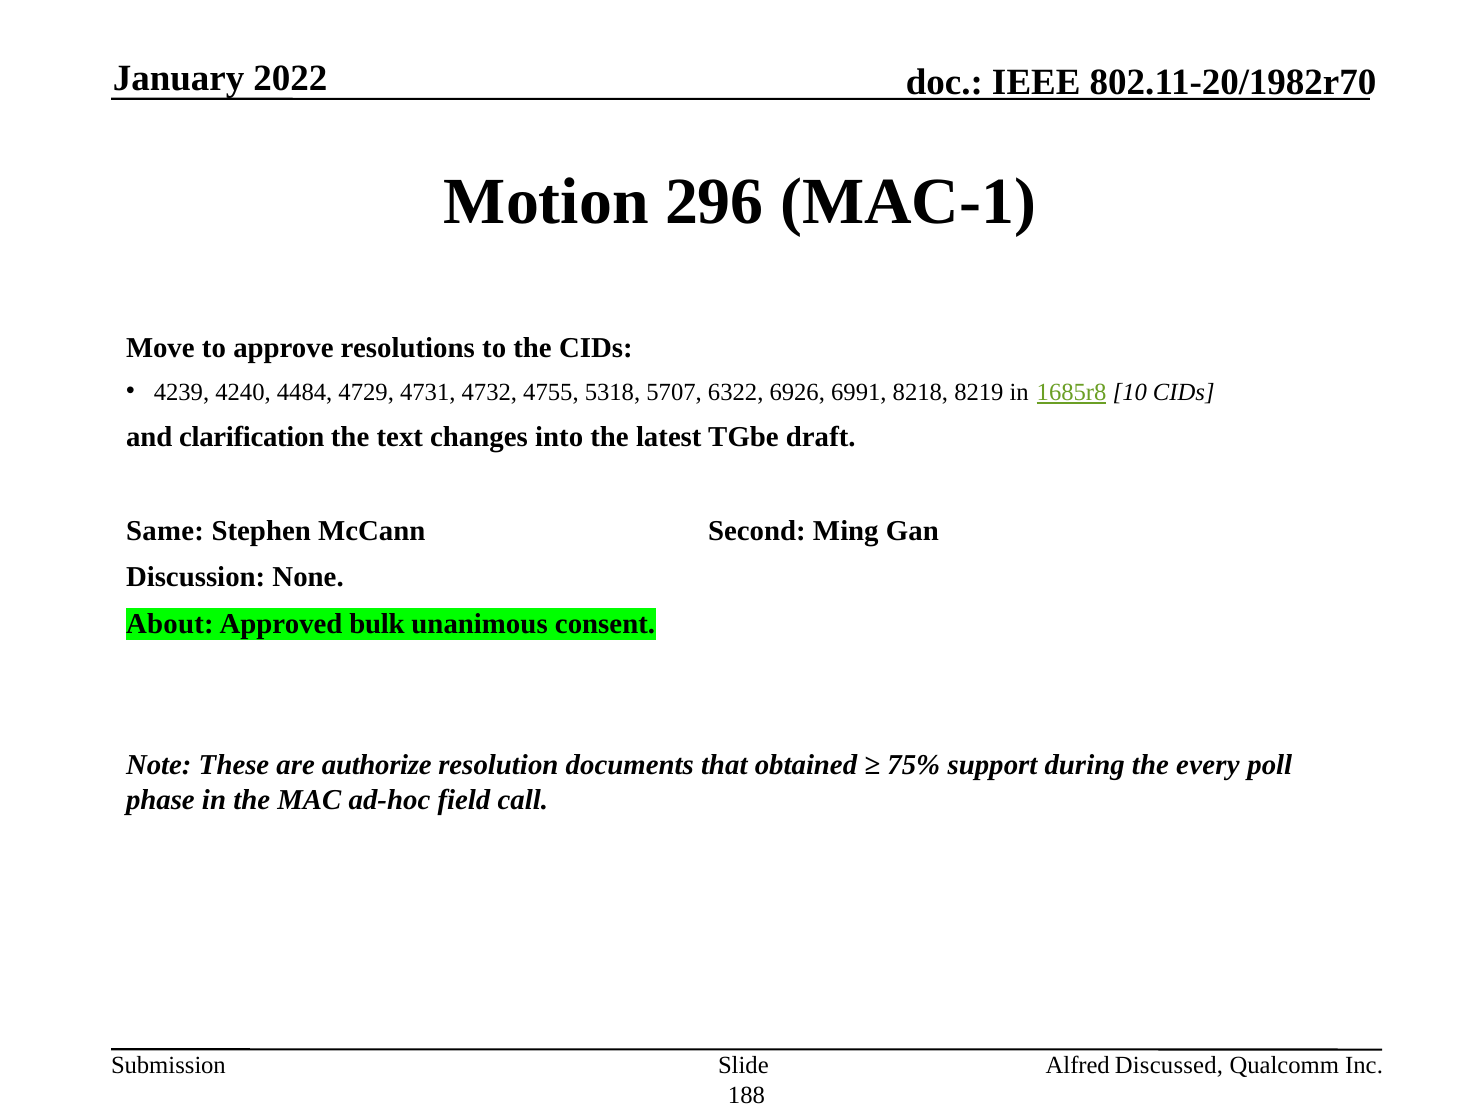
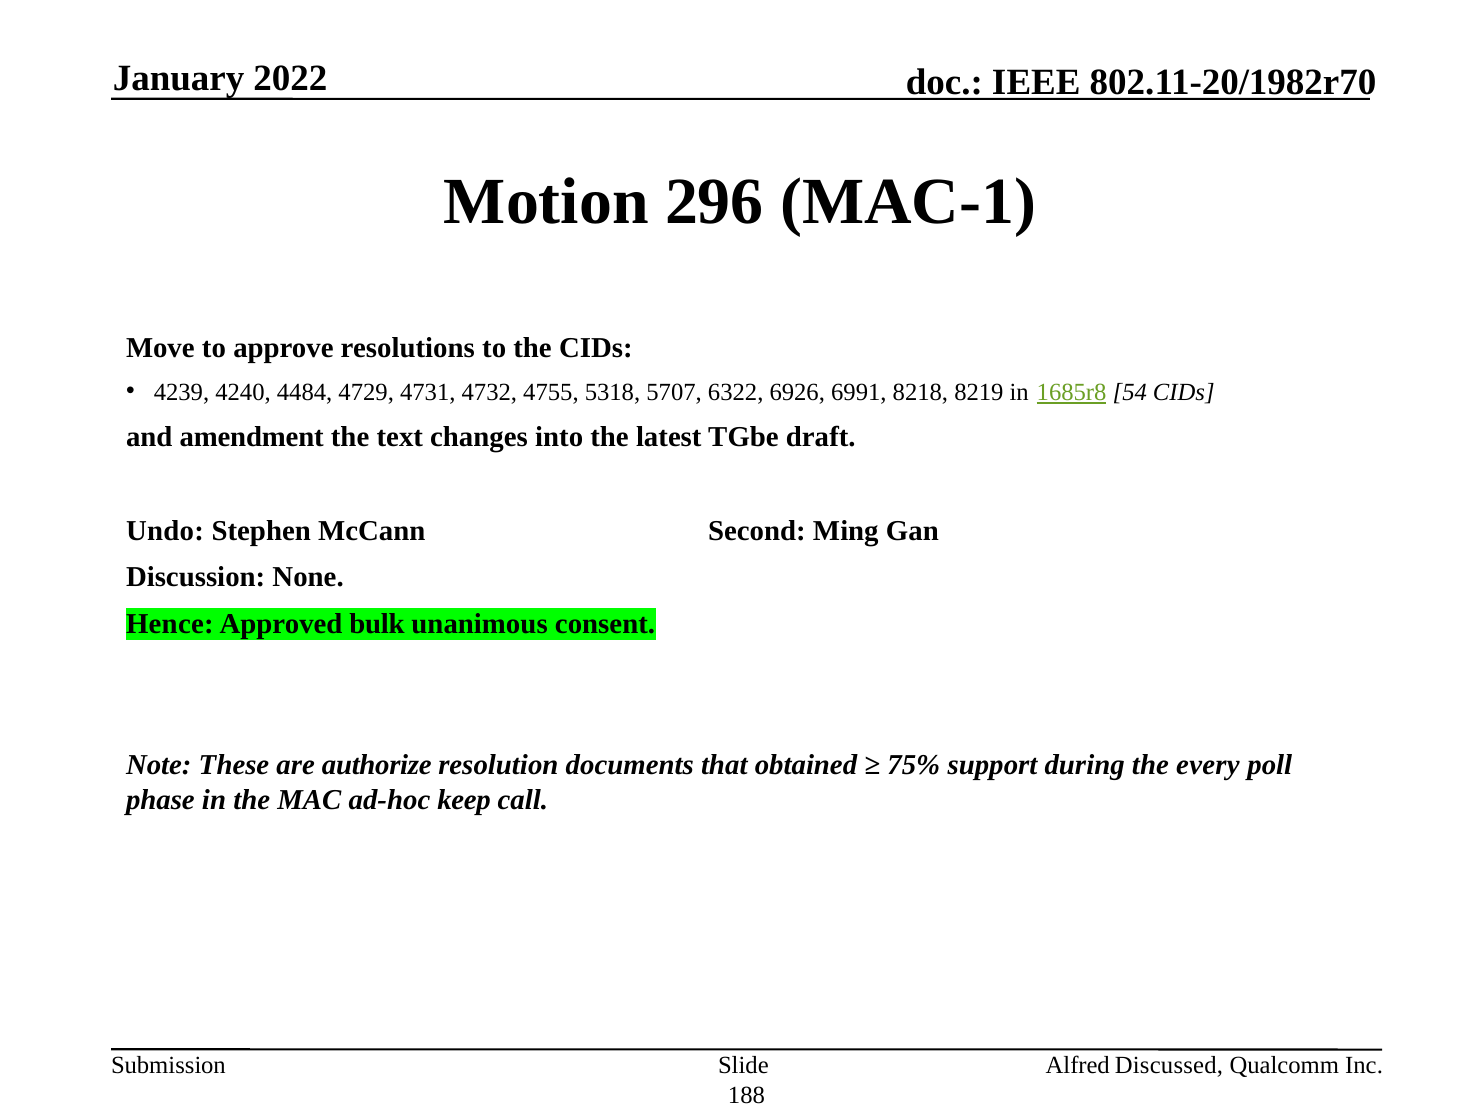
10: 10 -> 54 (1130, 392)
clarification: clarification -> amendment (252, 437)
Same: Same -> Undo (165, 530)
About: About -> Hence (170, 624)
field: field -> keep (464, 800)
